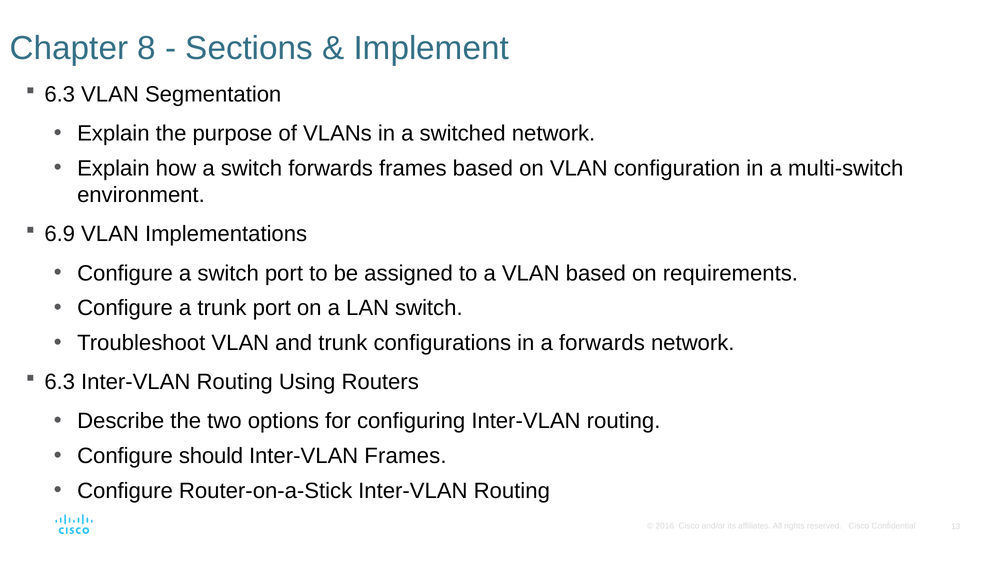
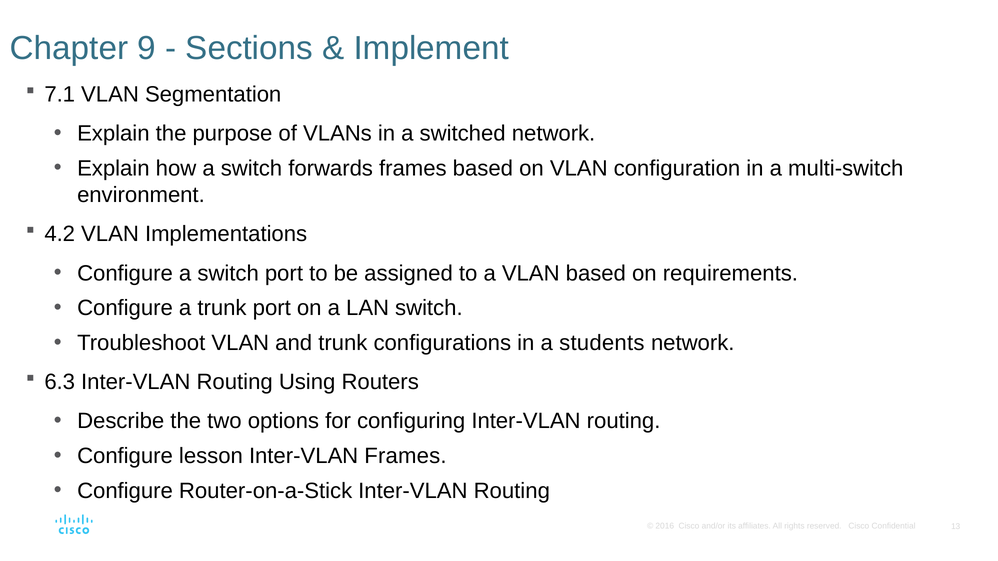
8: 8 -> 9 (147, 48)
6.3: 6.3 -> 7.1 (60, 95)
6.9: 6.9 -> 4.2 (60, 234)
a forwards: forwards -> students (602, 343)
should: should -> lesson (211, 456)
